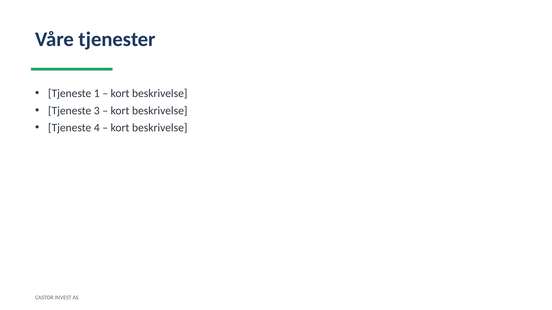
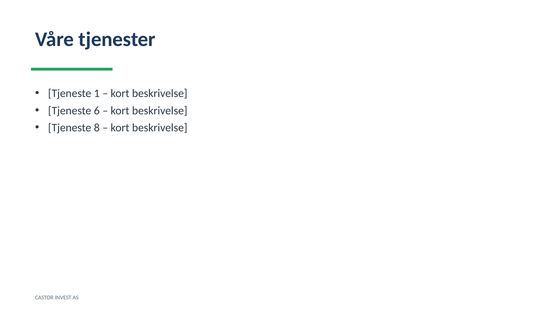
3: 3 -> 6 (97, 111)
4: 4 -> 8 (97, 128)
